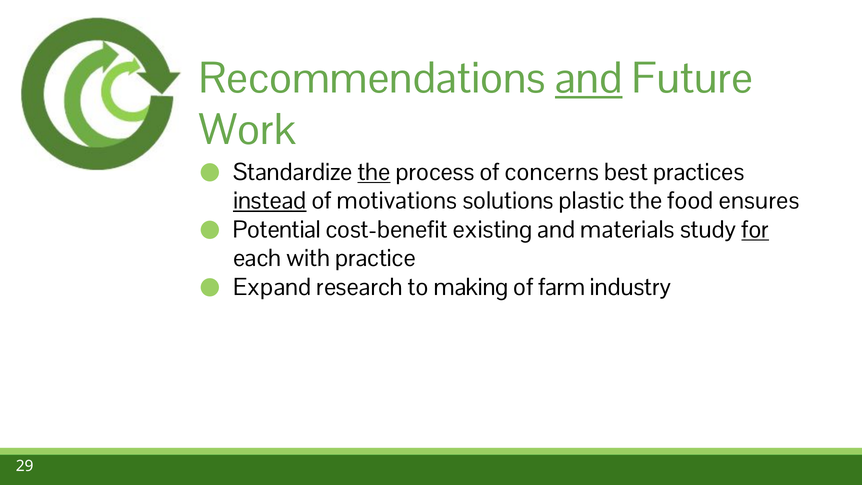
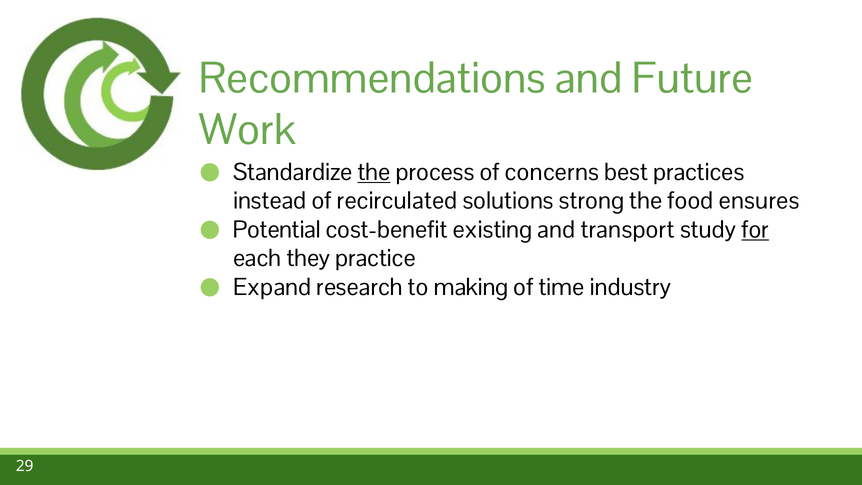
and underline: present -> none (589, 78)
instead underline: present -> none (270, 201)
motivations: motivations -> recirculated (397, 201)
plastic: plastic -> strong (592, 201)
materials: materials -> transport (628, 230)
with: with -> they (308, 258)
farm: farm -> time (562, 287)
